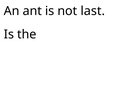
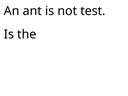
last: last -> test (93, 11)
